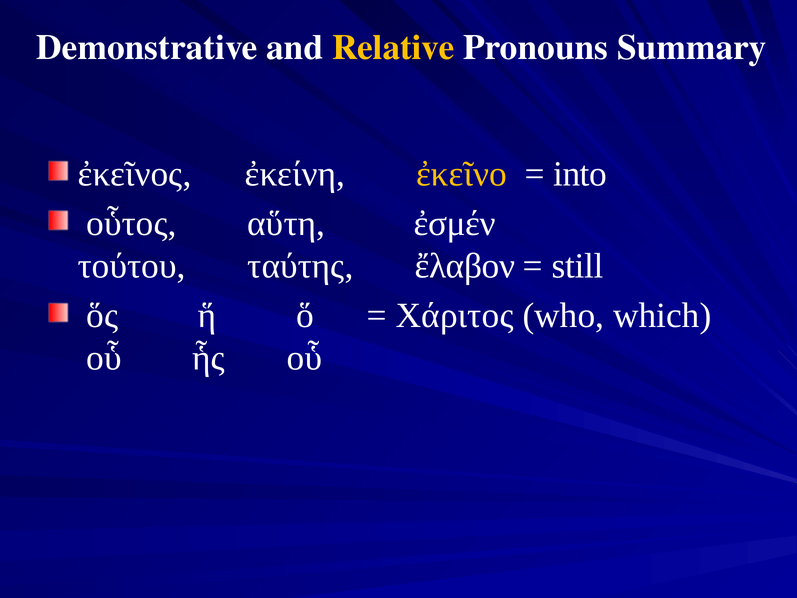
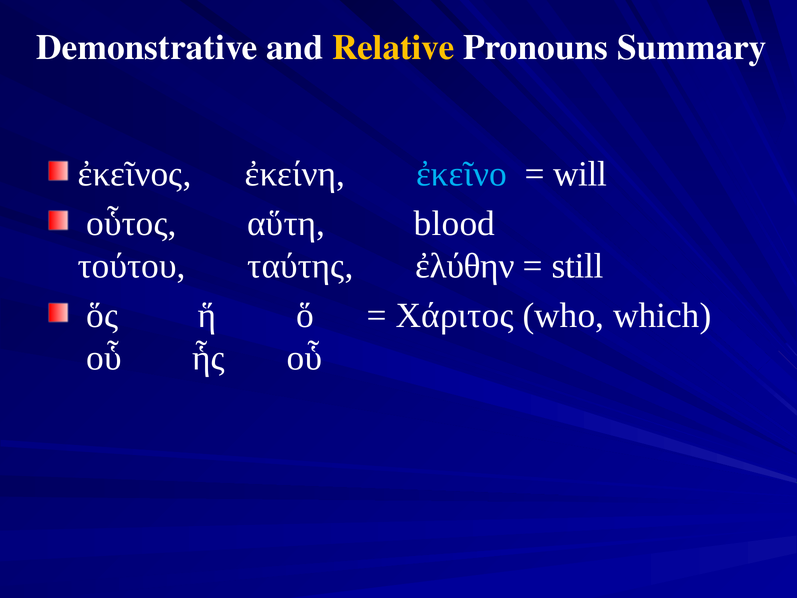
ἐκεῖνο colour: yellow -> light blue (461, 174)
into: into -> will (580, 174)
ἐσμέν: ἐσμέν -> blood (454, 223)
ἔλαβον: ἔλαβον -> ἐλύθην (465, 266)
